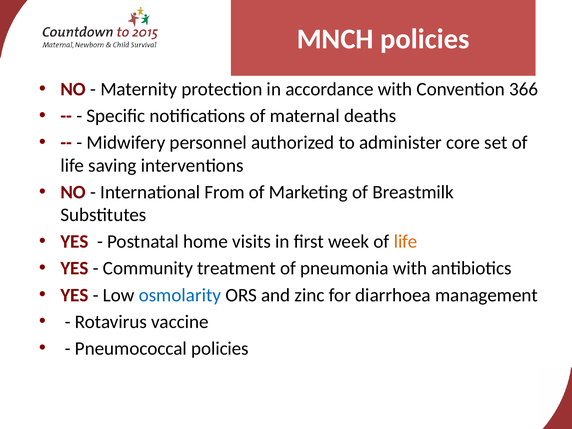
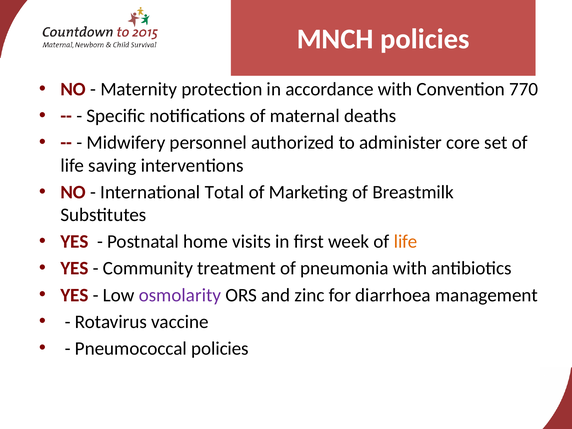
366: 366 -> 770 (524, 89)
From: From -> Total (224, 192)
osmolarity colour: blue -> purple (180, 295)
